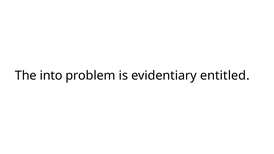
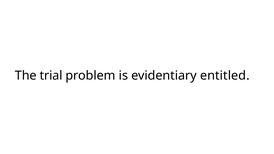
into: into -> trial (51, 76)
